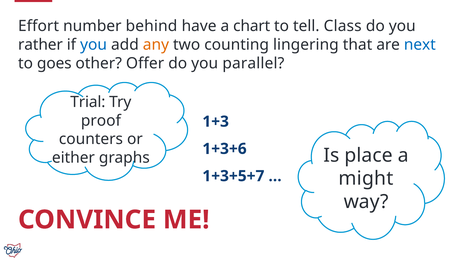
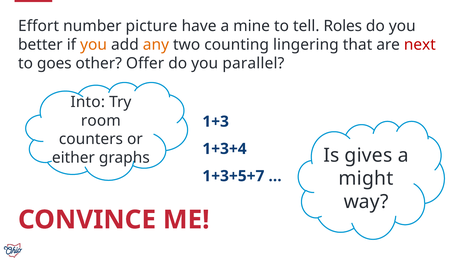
behind: behind -> picture (152, 26)
chart: chart -> mine (252, 26)
Class: Class -> Roles (343, 26)
rather: rather -> better (40, 45)
you colour: blue -> orange (94, 45)
next colour: blue -> red (420, 45)
Trial: Trial -> Into (88, 102)
proof: proof -> room (101, 120)
1+3+6: 1+3+6 -> 1+3+4 (224, 149)
place: place -> gives (368, 155)
